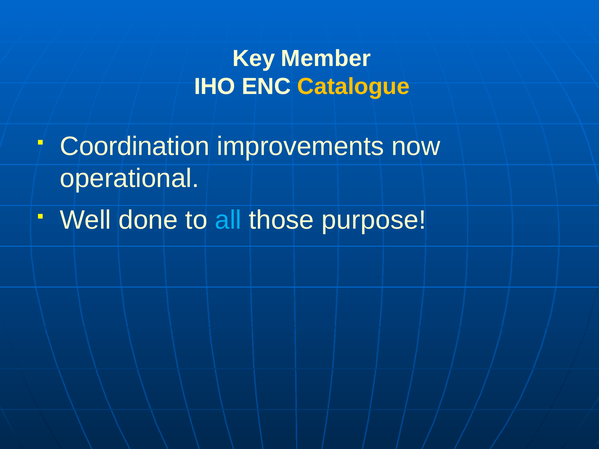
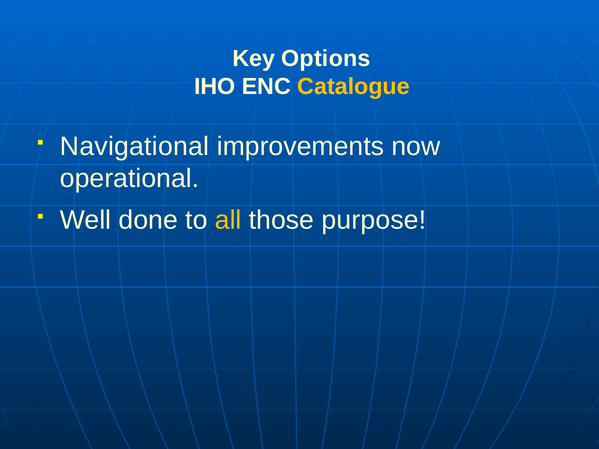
Member: Member -> Options (326, 59)
Coordination: Coordination -> Navigational (135, 146)
all colour: light blue -> yellow (228, 220)
